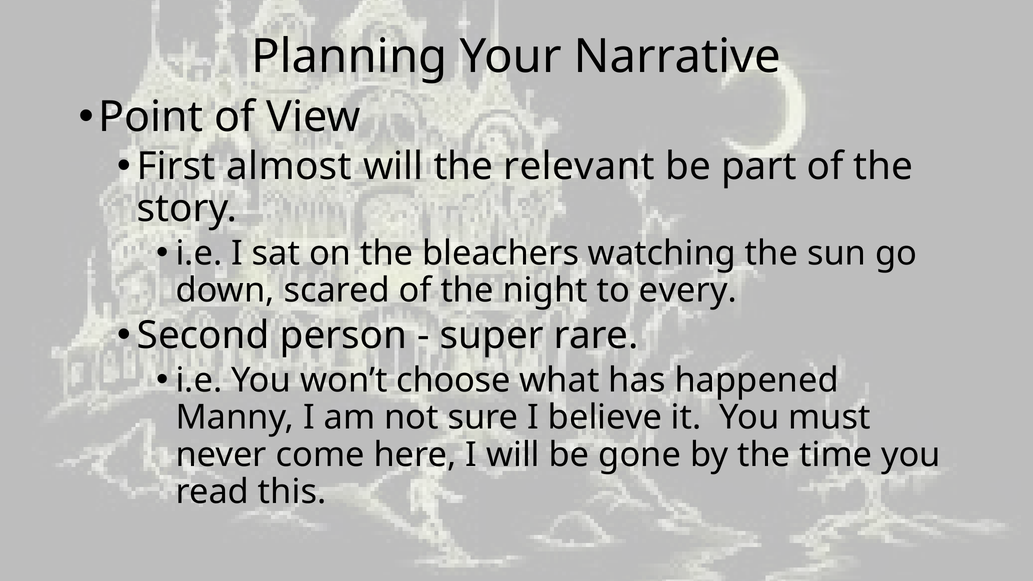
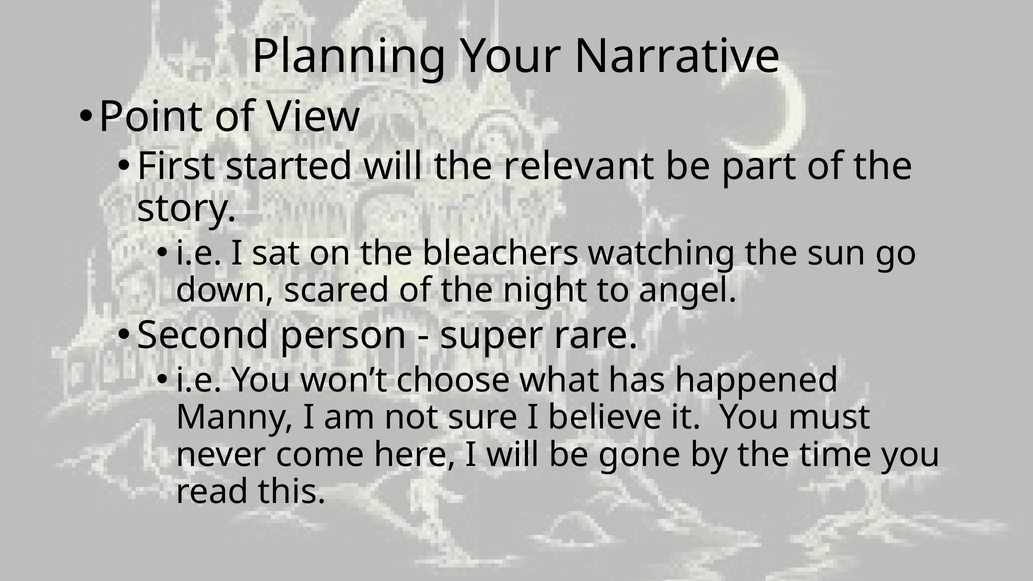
almost: almost -> started (289, 167)
every: every -> angel (688, 291)
